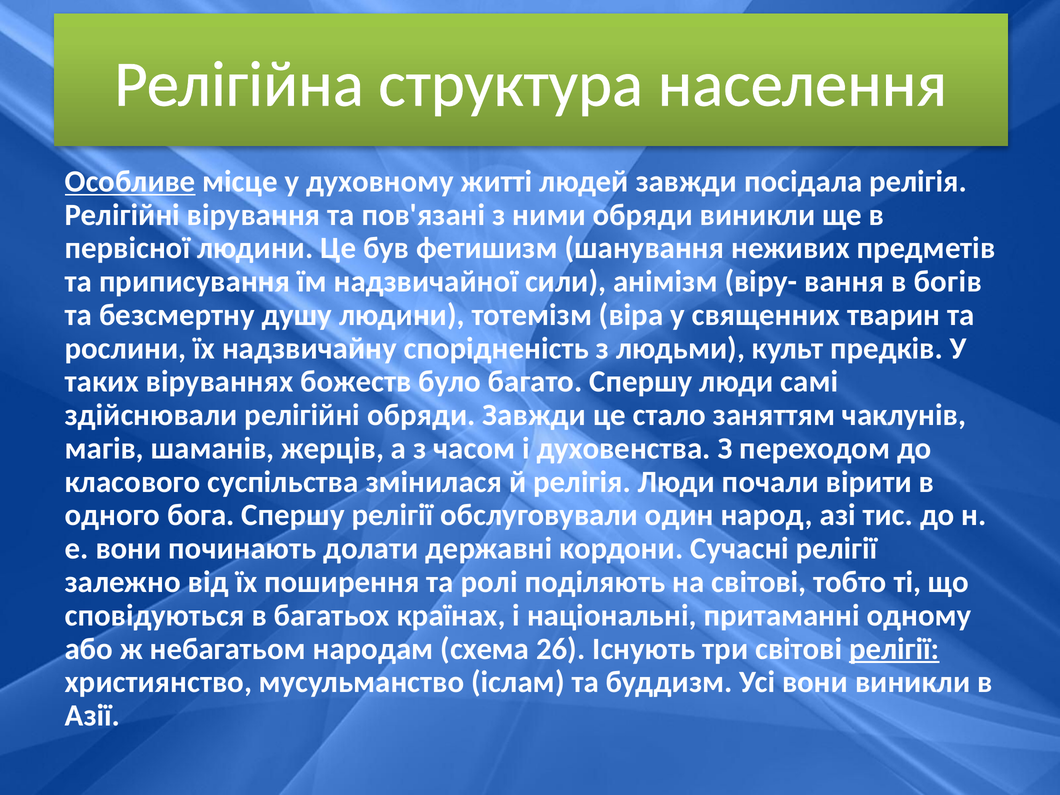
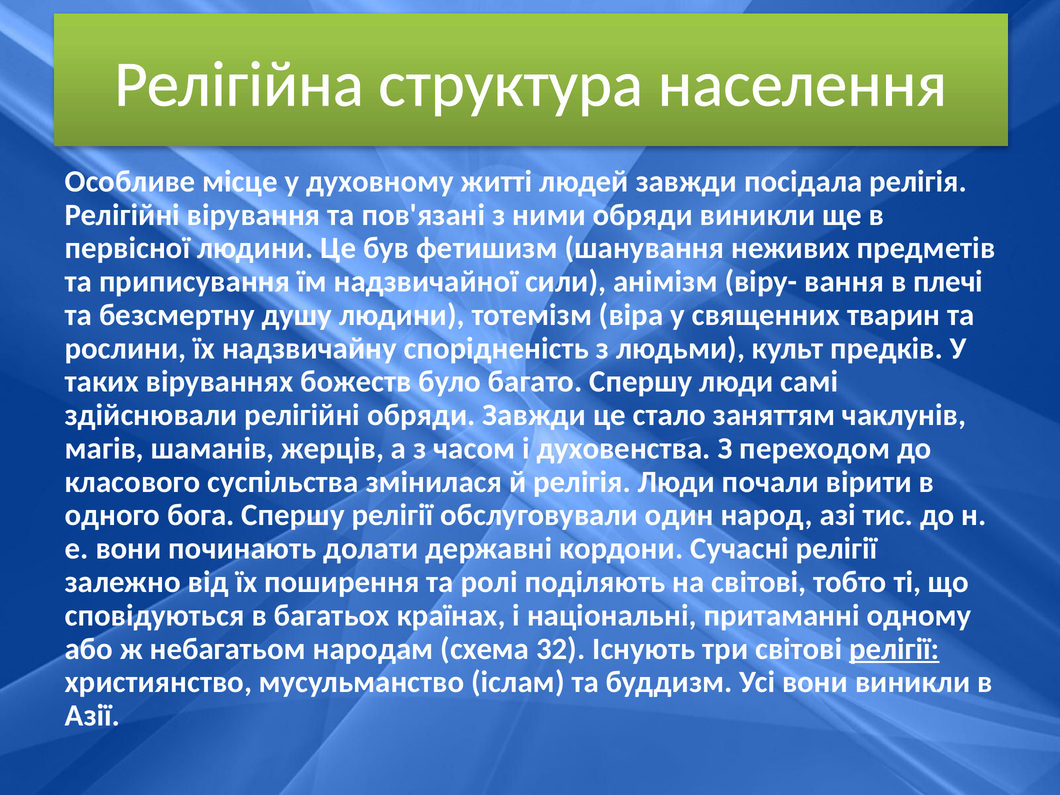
Особливе underline: present -> none (130, 181)
богів: богів -> плечі (948, 282)
26: 26 -> 32 (561, 649)
